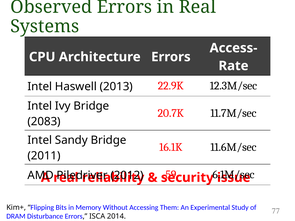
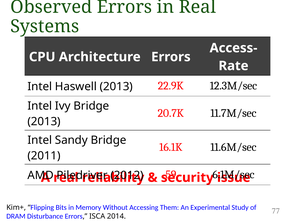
2083: 2083 -> 2013 (44, 122)
